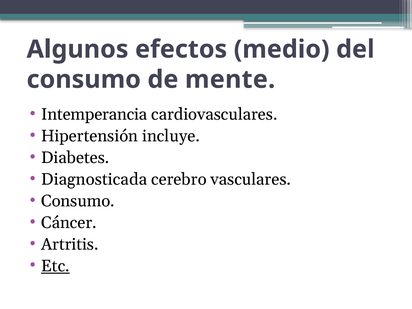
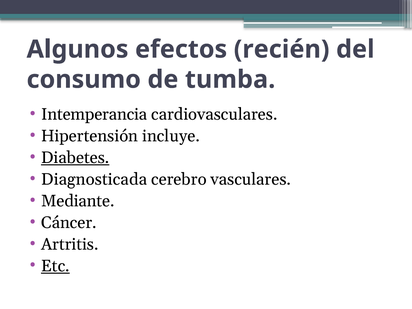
medio: medio -> recién (282, 49)
mente: mente -> tumba (230, 80)
Diabetes underline: none -> present (75, 158)
Consumo: Consumo -> Mediante (78, 201)
